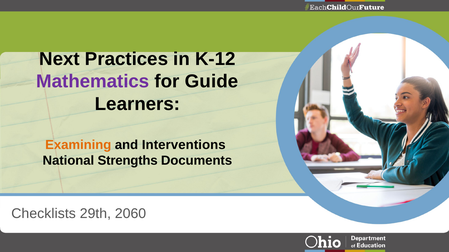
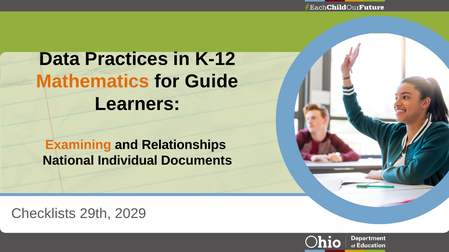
Next: Next -> Data (60, 59)
Mathematics colour: purple -> orange (93, 82)
Interventions: Interventions -> Relationships (184, 145)
Strengths: Strengths -> Individual (128, 161)
2060: 2060 -> 2029 (131, 214)
